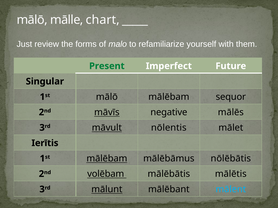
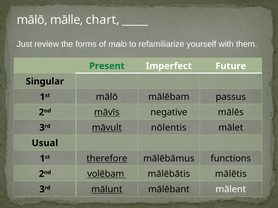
sequor: sequor -> passus (231, 97)
Ierītis: Ierītis -> Usual (45, 143)
mālēbam: mālēbam -> therefore (107, 159)
nōlēbātis: nōlēbātis -> functions (231, 159)
mālent colour: light blue -> white (231, 190)
